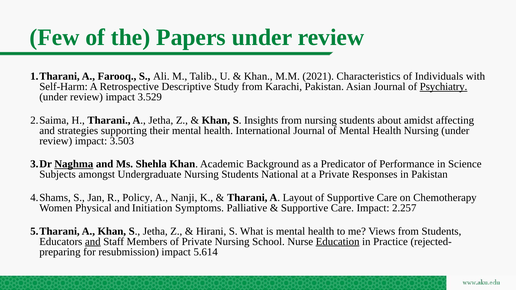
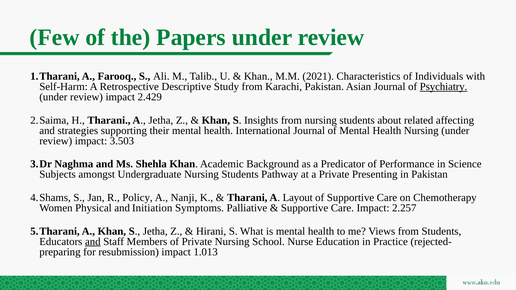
3.529: 3.529 -> 2.429 (150, 97)
amidst: amidst -> related (419, 120)
Naghma underline: present -> none (74, 164)
National: National -> Pathway (280, 175)
Responses: Responses -> Presenting (375, 175)
Education underline: present -> none (338, 242)
5.614: 5.614 -> 1.013 (206, 252)
